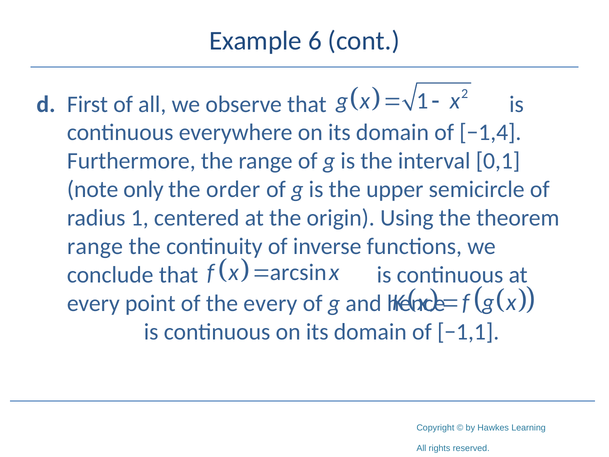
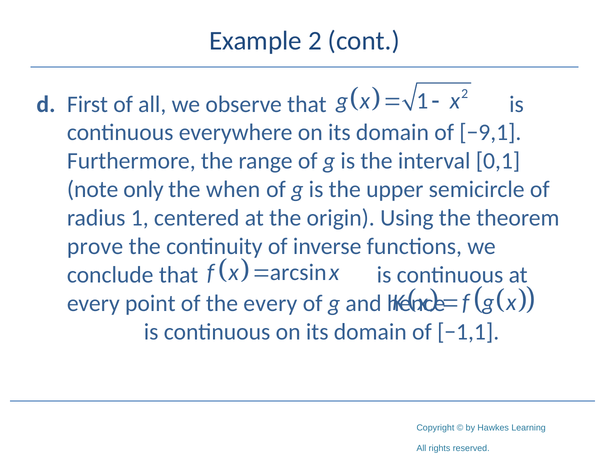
Example 6: 6 -> 2 (315, 41)
−1,4: −1,4 -> −9,1 (490, 133)
order: order -> when (233, 189)
range: range -> prove (95, 246)
